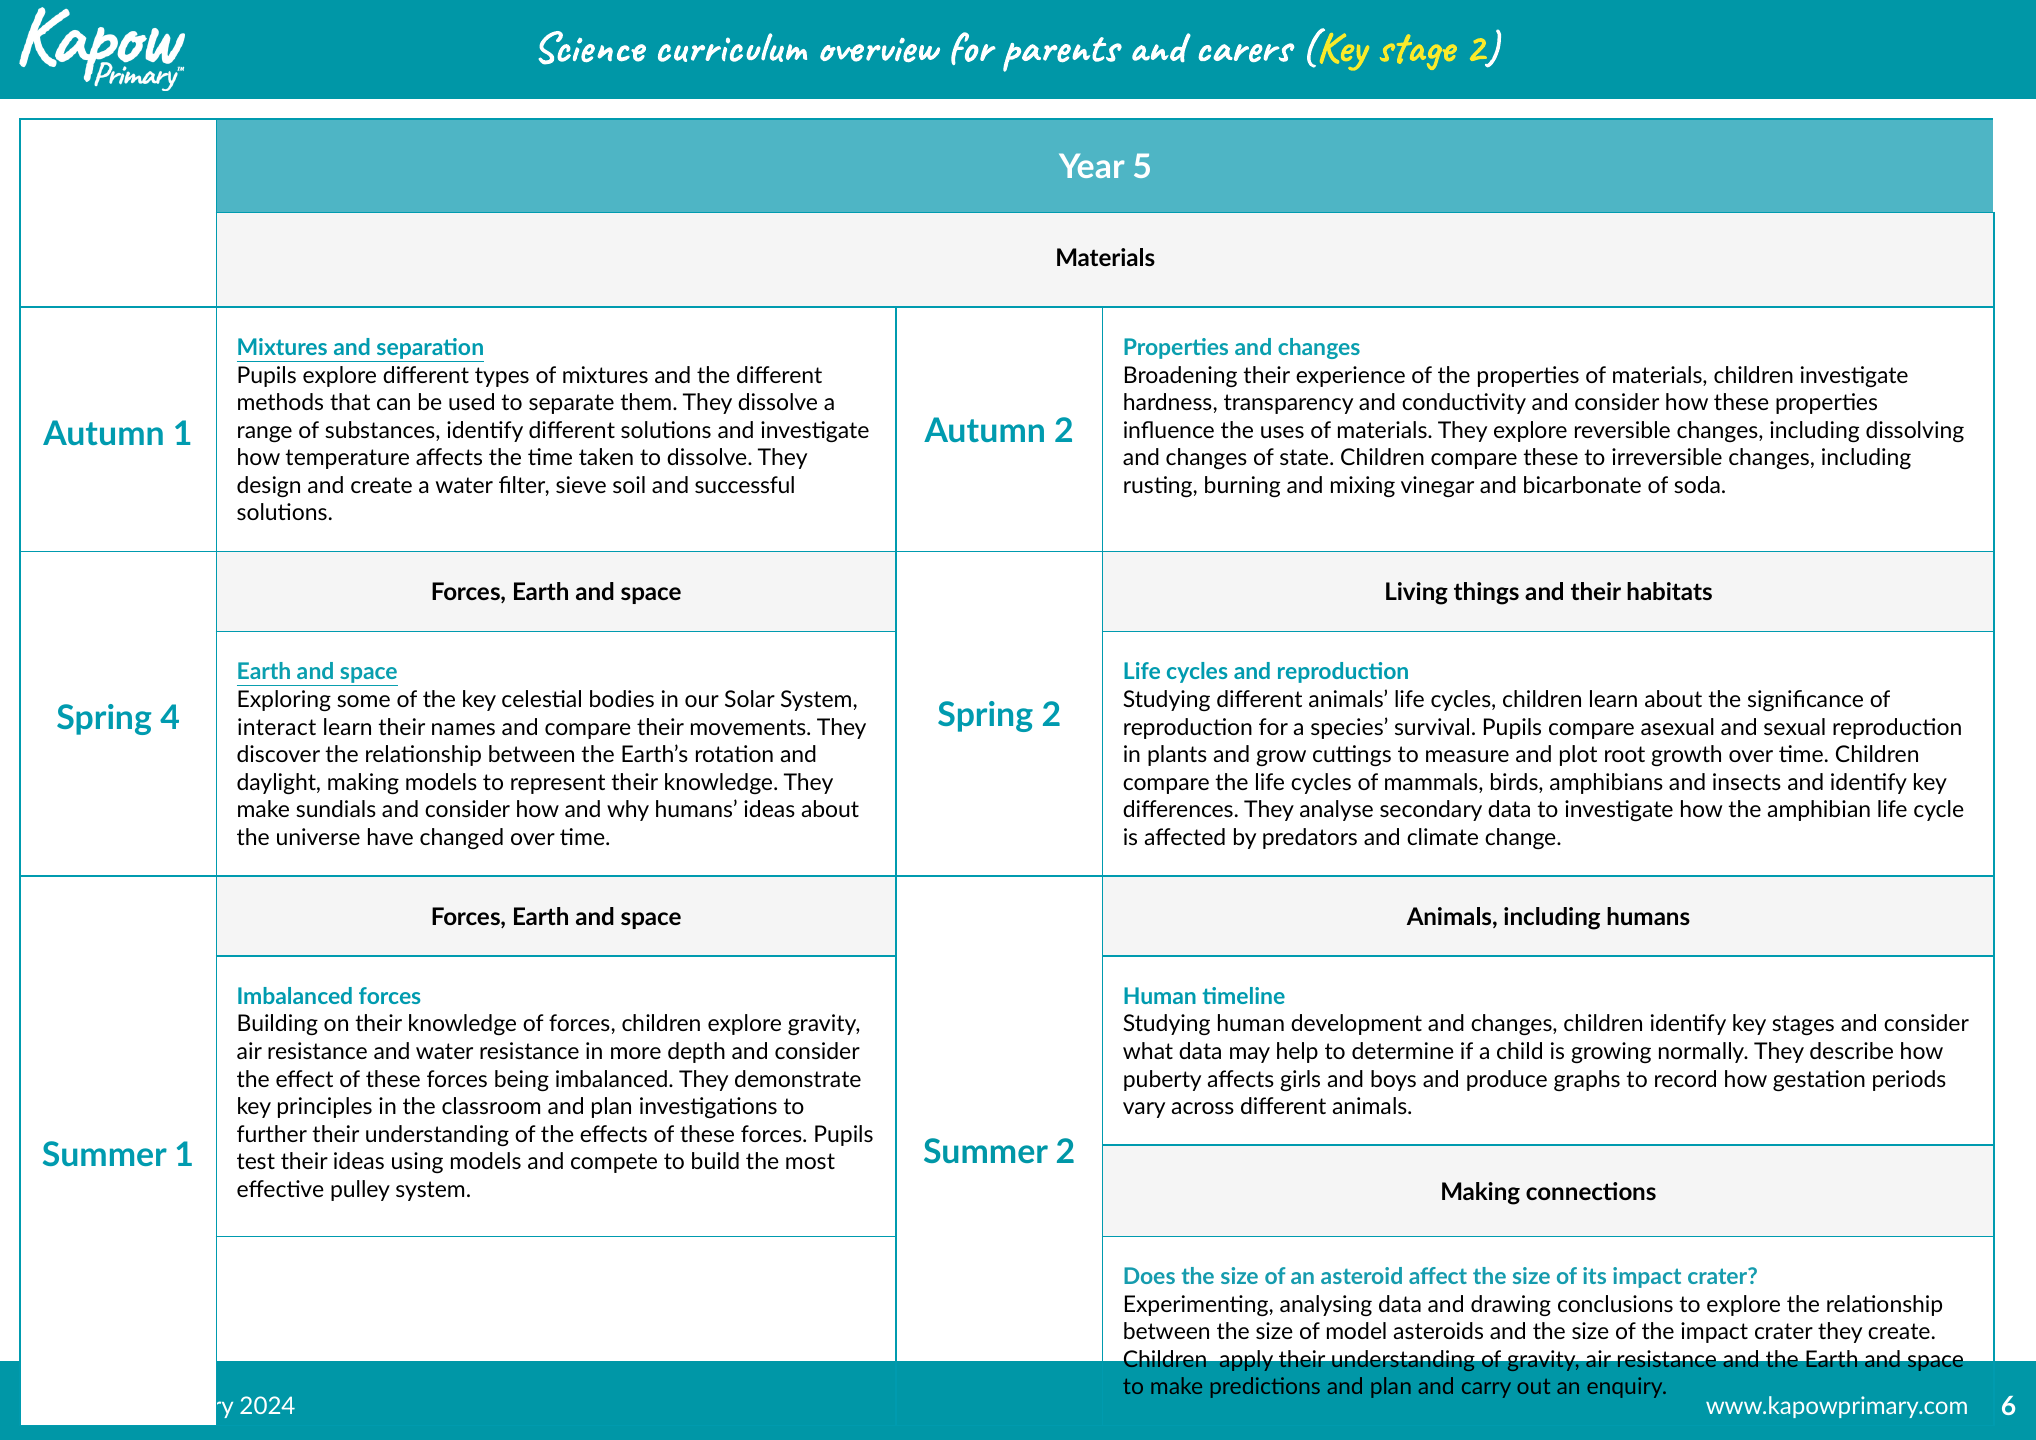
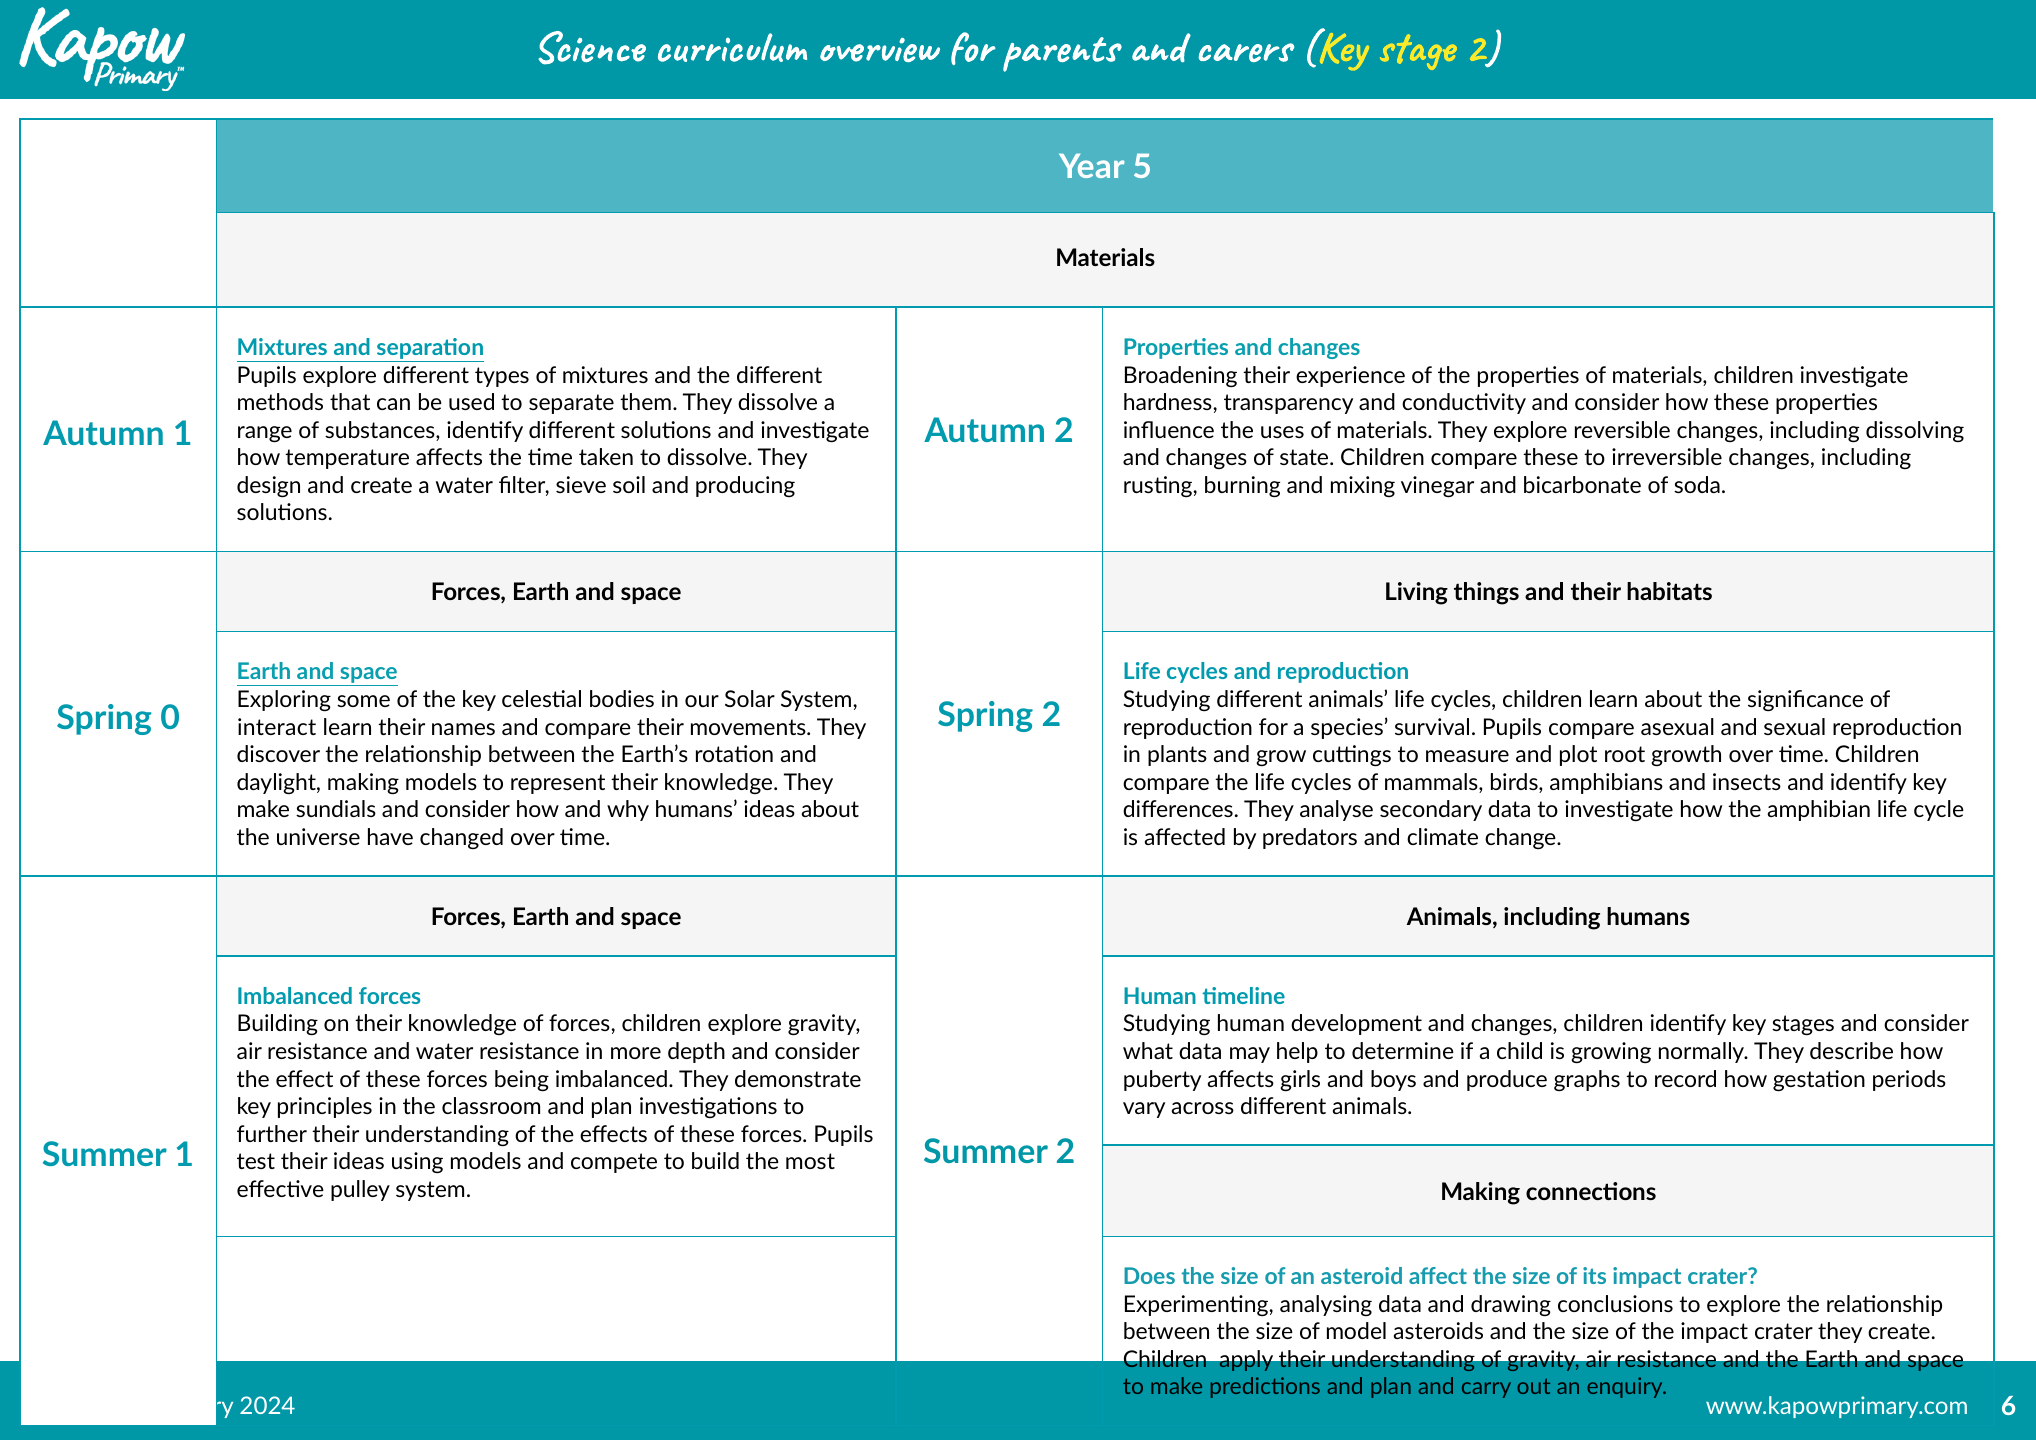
successful: successful -> producing (745, 486)
4: 4 -> 0 (170, 718)
